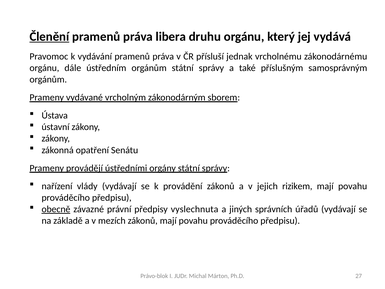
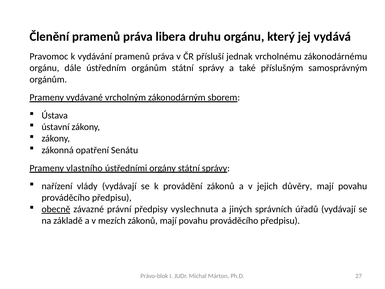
Členění underline: present -> none (49, 37)
provádějí: provádějí -> vlastního (84, 168)
rizikem: rizikem -> důvěry (297, 186)
